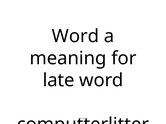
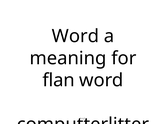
late: late -> flan (59, 81)
